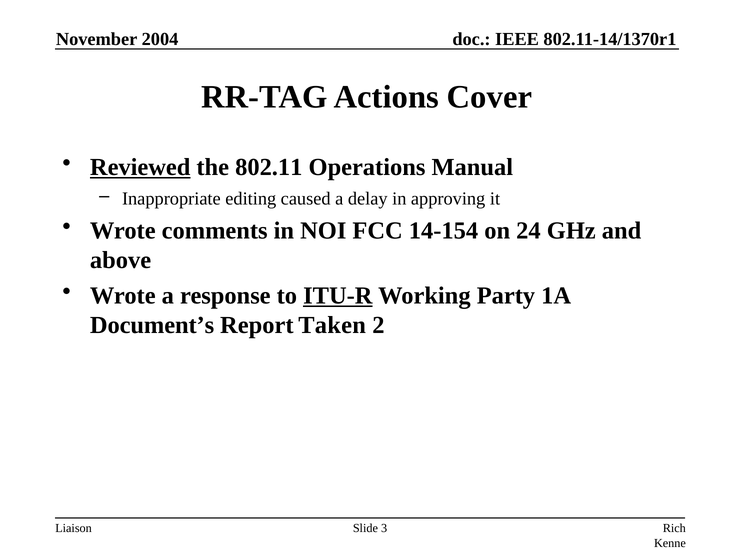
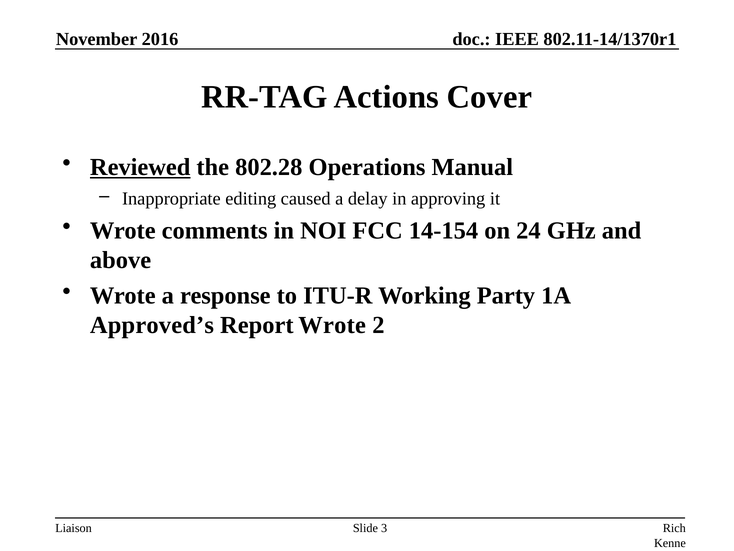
2004: 2004 -> 2016 (160, 39)
802.11: 802.11 -> 802.28 (269, 167)
ITU-R underline: present -> none (338, 295)
Document’s: Document’s -> Approved’s (152, 325)
Report Taken: Taken -> Wrote (332, 325)
